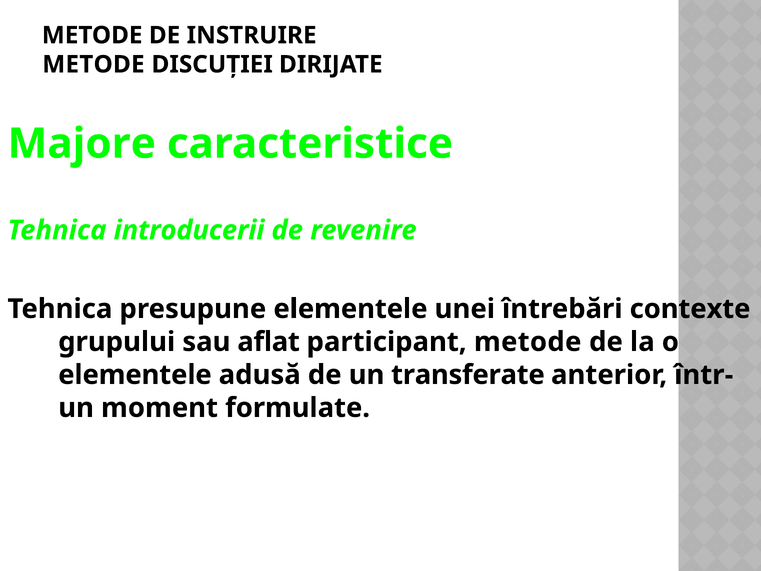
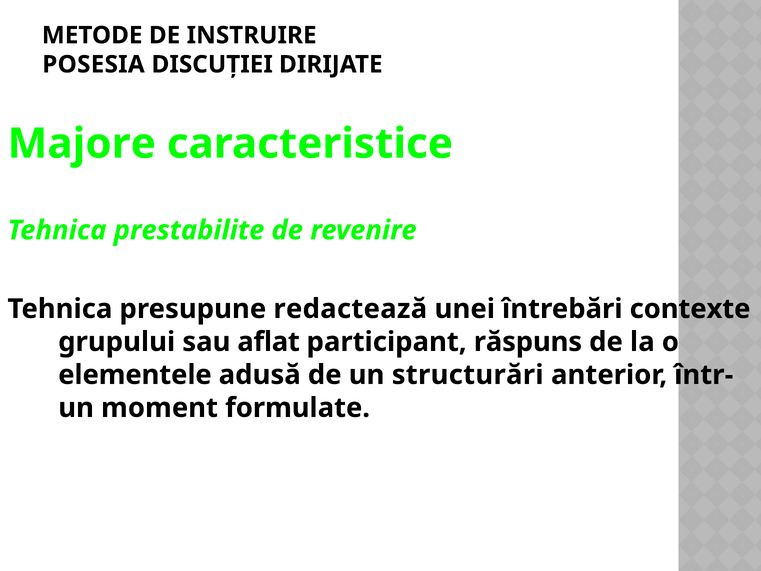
METODE: METODE -> POSESIA (93, 64)
introducerii: introducerii -> prestabilite (189, 230)
presupune elementele: elementele -> redactează (350, 309)
participant metode: metode -> răspuns (528, 342)
transferate: transferate -> structurări (468, 375)
